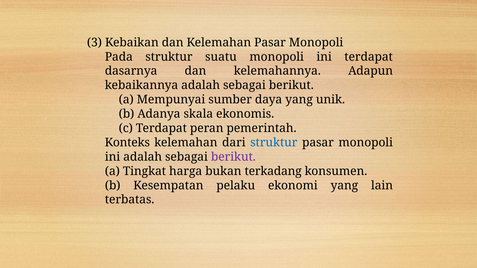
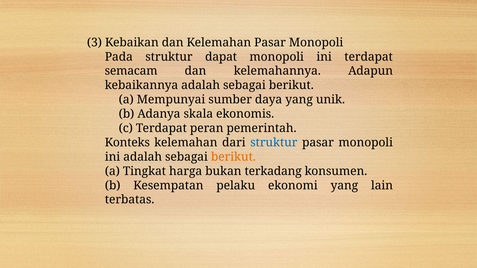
suatu: suatu -> dapat (221, 57)
dasarnya: dasarnya -> semacam (131, 71)
berikut colour: purple -> orange (233, 157)
